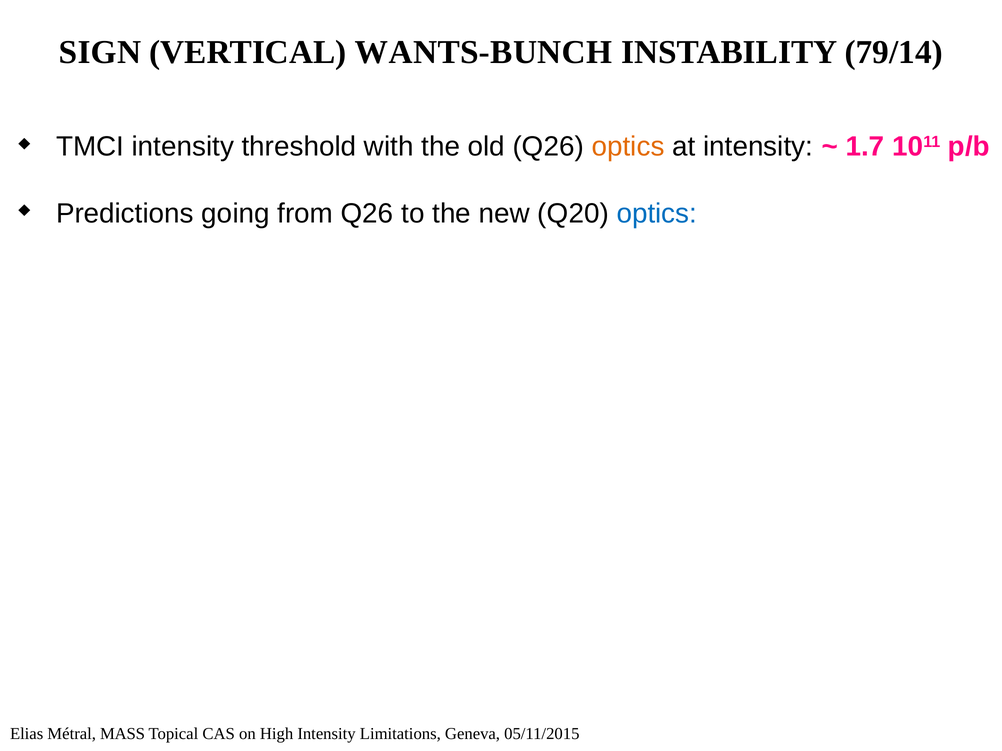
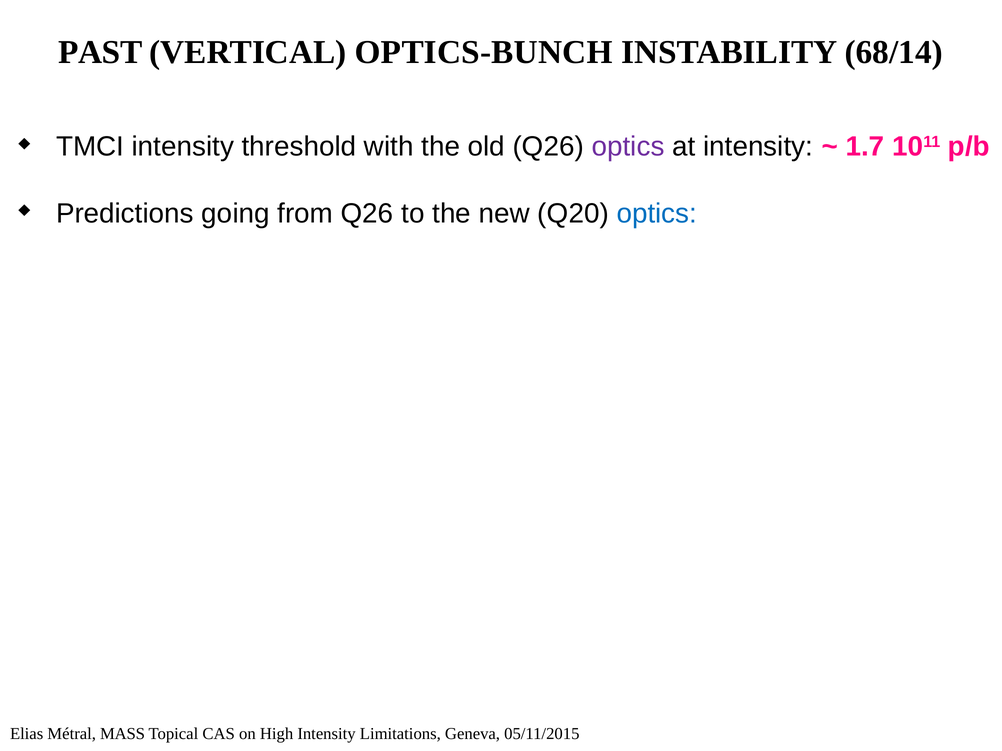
SIGN: SIGN -> PAST (100, 52)
WANTS-BUNCH: WANTS-BUNCH -> OPTICS-BUNCH (484, 52)
79/14: 79/14 -> 68/14 (894, 52)
optics colour: orange -> purple (628, 147)
